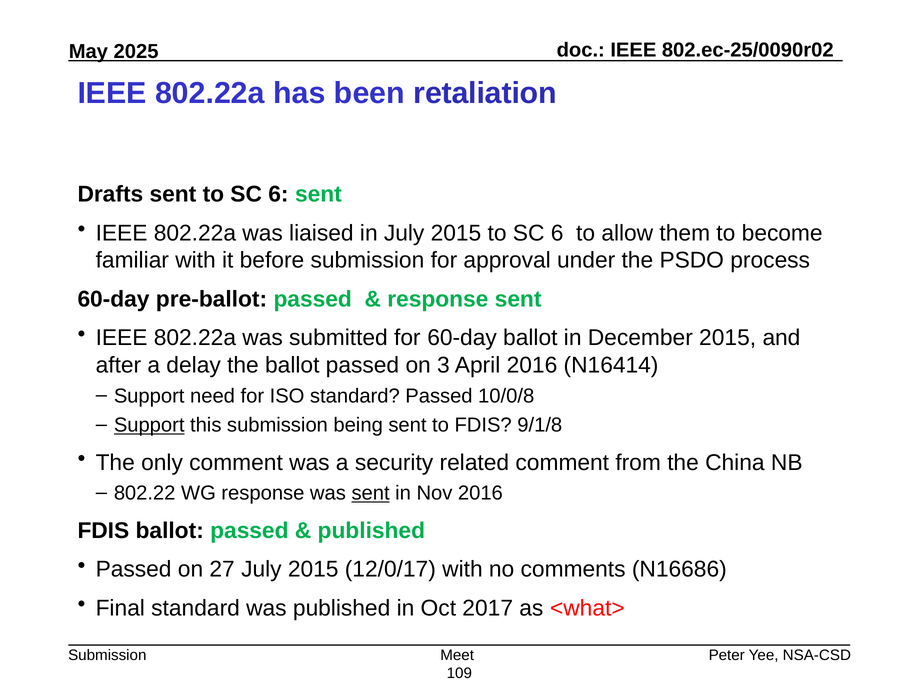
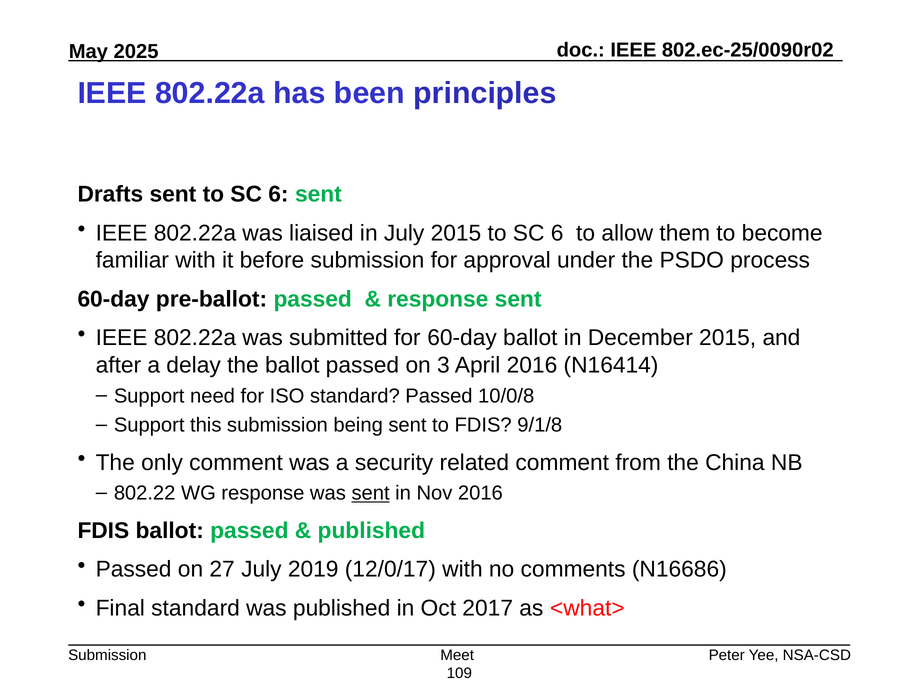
retaliation: retaliation -> principles (485, 93)
Support underline: present -> none (149, 425)
27 July 2015: 2015 -> 2019 (313, 570)
